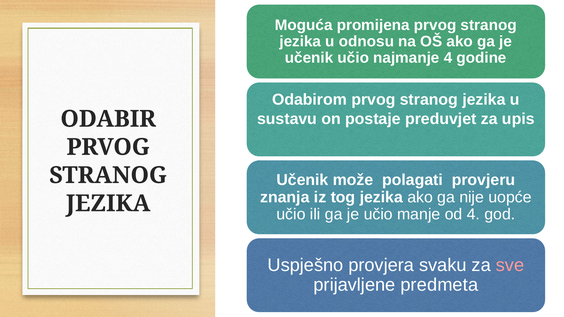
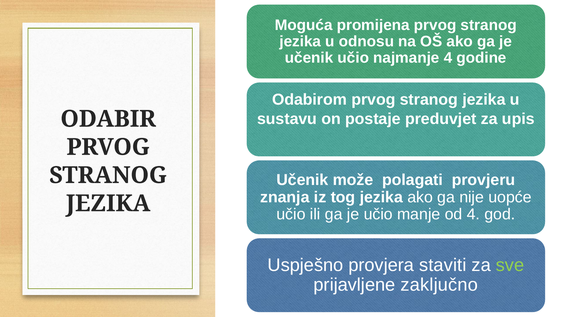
svaku: svaku -> staviti (443, 265)
sve colour: pink -> light green (510, 265)
predmeta: predmeta -> zaključno (439, 285)
